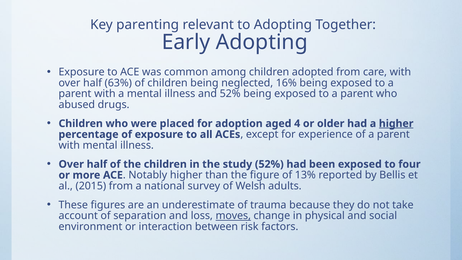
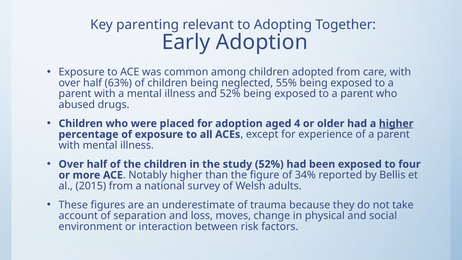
Early Adopting: Adopting -> Adoption (262, 42)
16%: 16% -> 55% (286, 83)
13%: 13% -> 34% (305, 175)
moves underline: present -> none (233, 216)
